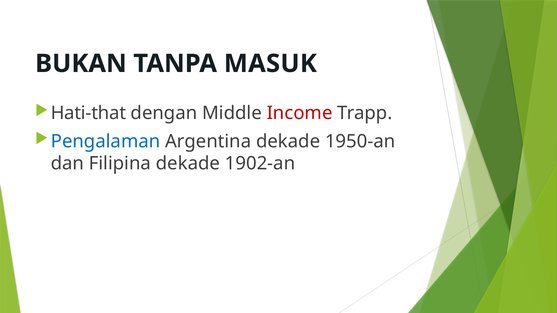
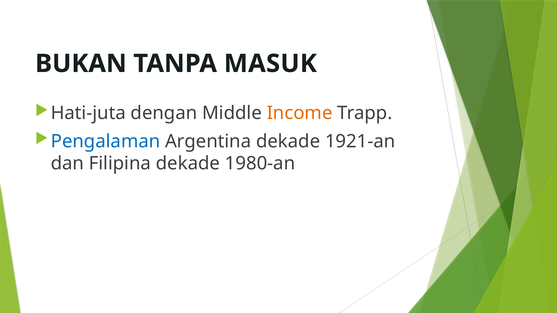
Hati-that: Hati-that -> Hati-juta (88, 113)
Income colour: red -> orange (300, 113)
1950-an: 1950-an -> 1921-an (360, 141)
1902-an: 1902-an -> 1980-an (260, 164)
